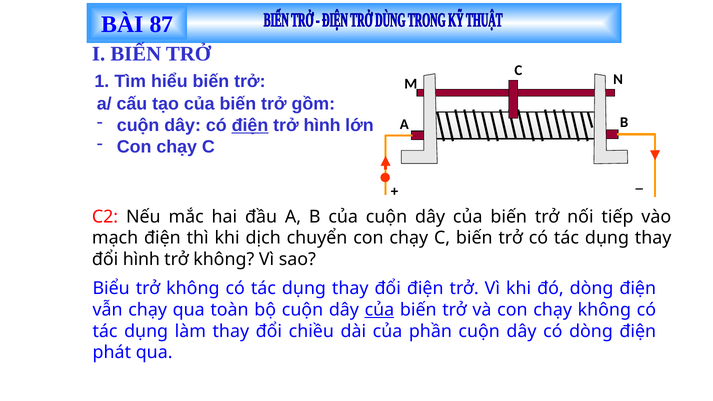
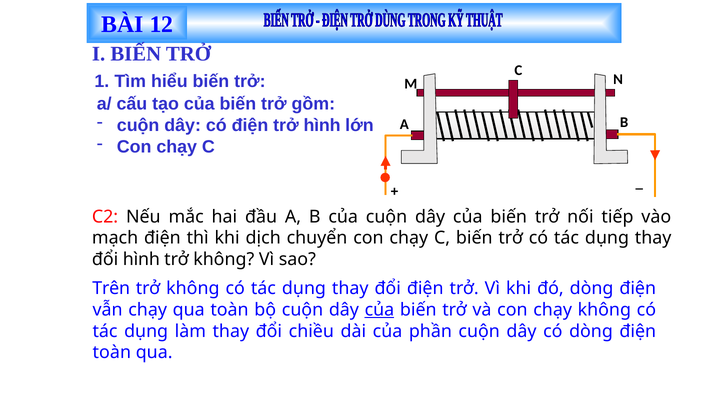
87: 87 -> 12 (161, 24)
điện underline: present -> none (250, 125)
Biểu: Biểu -> Trên (111, 288)
phát: phát -> toàn (112, 353)
